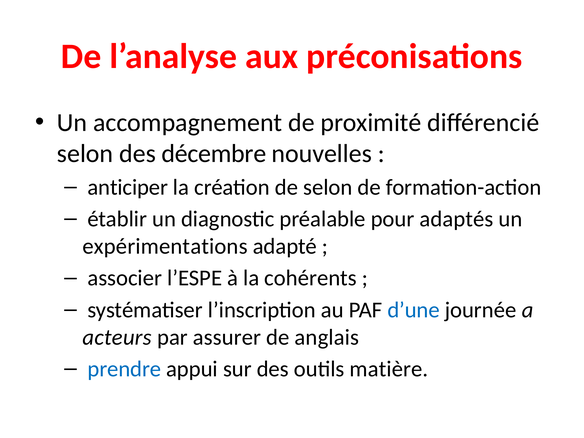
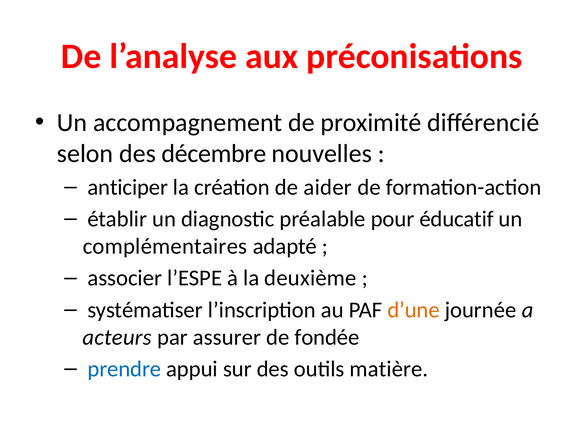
de selon: selon -> aider (328, 187)
adaptés: adaptés -> éducatif (457, 219)
expérimentations: expérimentations -> complémentaires (165, 246)
cohérents: cohérents -> deuxième (310, 278)
d’une colour: blue -> orange (414, 310)
anglais: anglais -> fondée (327, 337)
